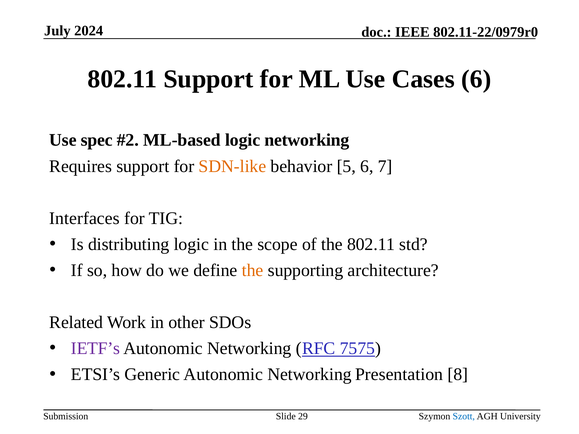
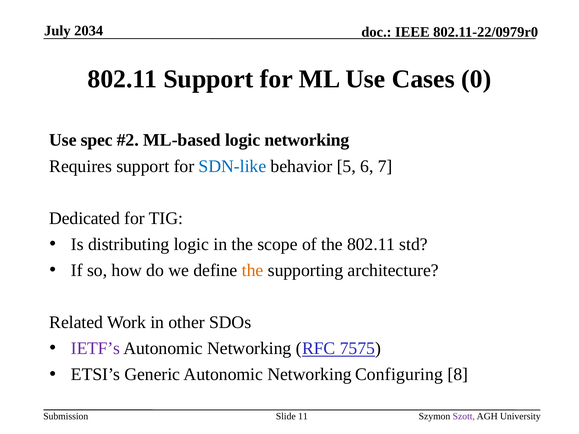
2024: 2024 -> 2034 (89, 31)
Cases 6: 6 -> 0 (476, 79)
SDN-like colour: orange -> blue (232, 166)
Interfaces: Interfaces -> Dedicated (85, 218)
Presentation: Presentation -> Configuring (399, 375)
29: 29 -> 11 (303, 416)
Szott colour: blue -> purple (464, 416)
